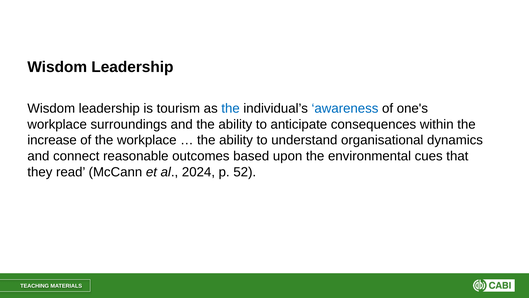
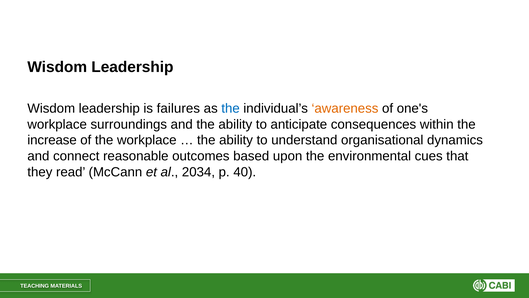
tourism: tourism -> failures (178, 108)
awareness colour: blue -> orange (345, 108)
2024: 2024 -> 2034 (198, 172)
52: 52 -> 40 (245, 172)
